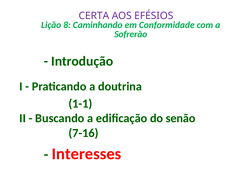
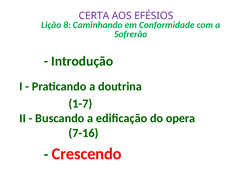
1-1: 1-1 -> 1-7 (80, 104)
senão: senão -> opera (181, 118)
Interesses: Interesses -> Crescendo (87, 154)
